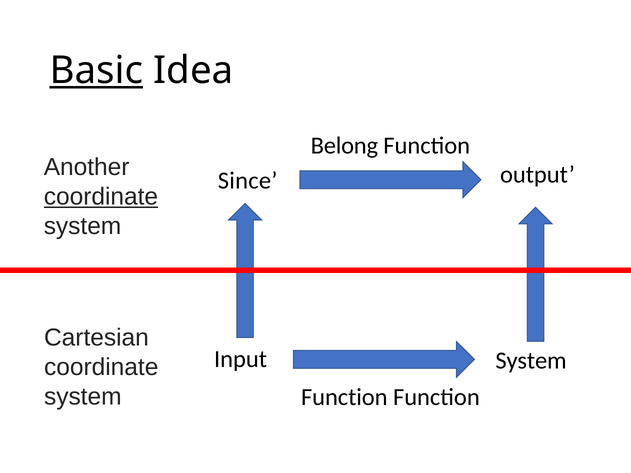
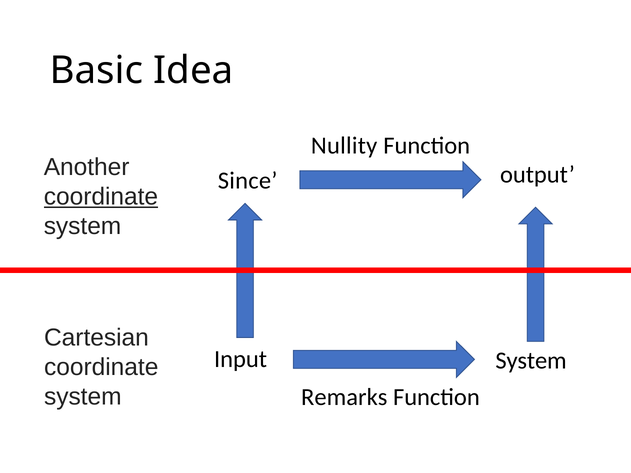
Basic underline: present -> none (96, 71)
Belong: Belong -> Nullity (344, 146)
system Function: Function -> Remarks (344, 397)
